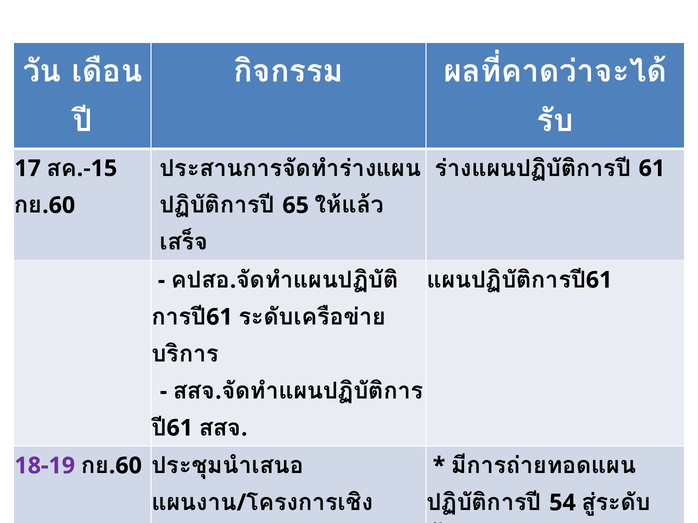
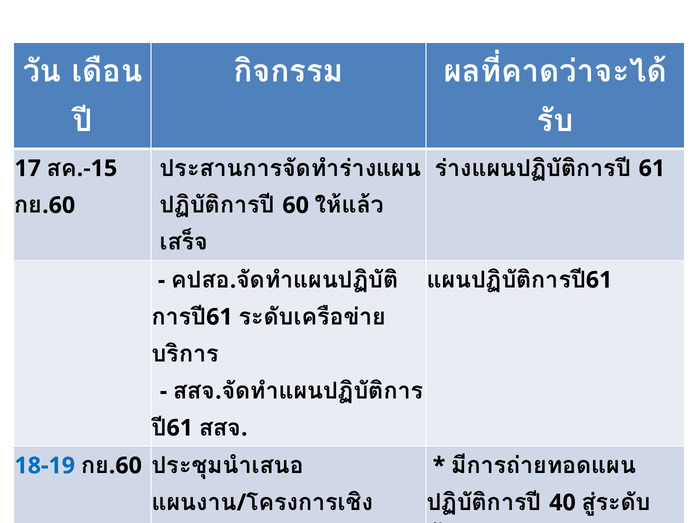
65: 65 -> 60 (296, 206)
18-19 colour: purple -> blue (45, 466)
54: 54 -> 40 (562, 503)
